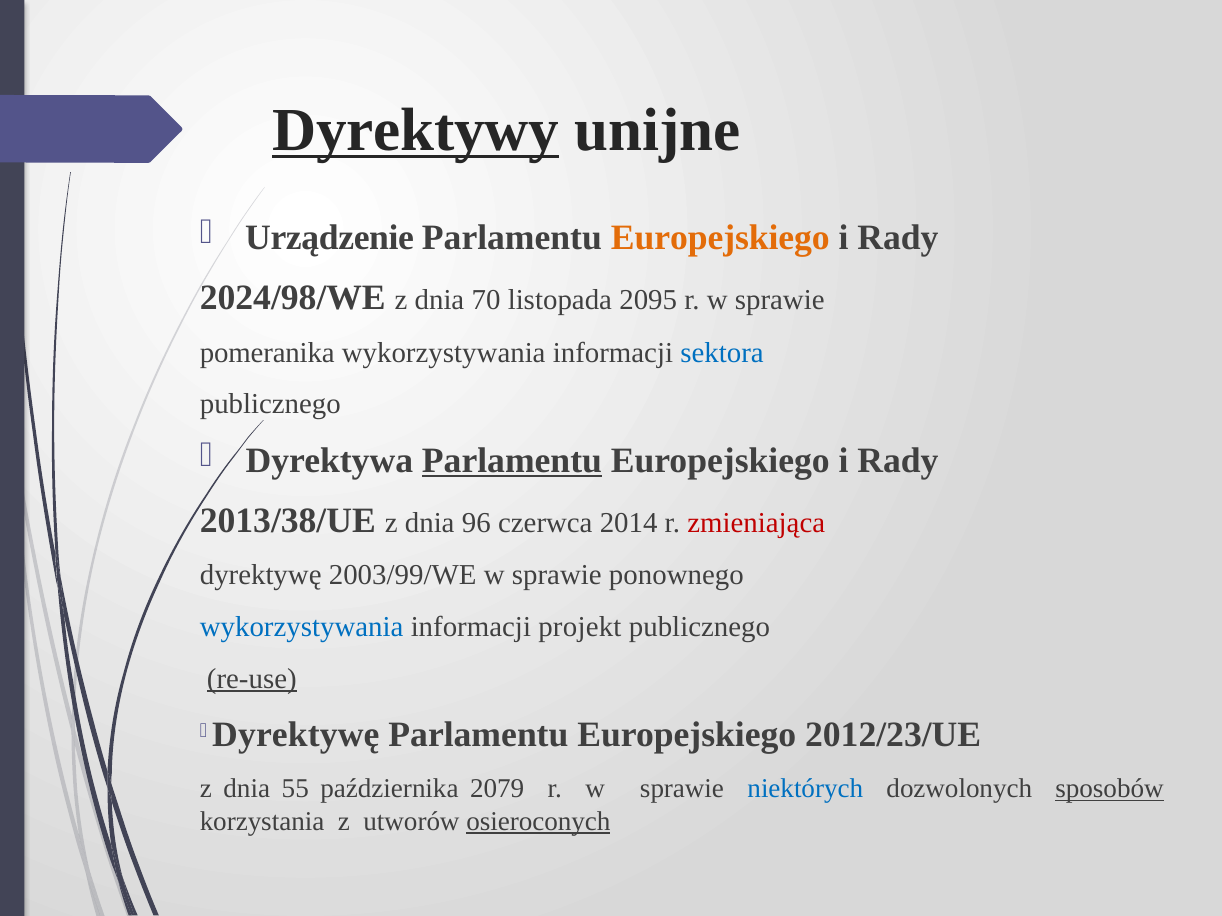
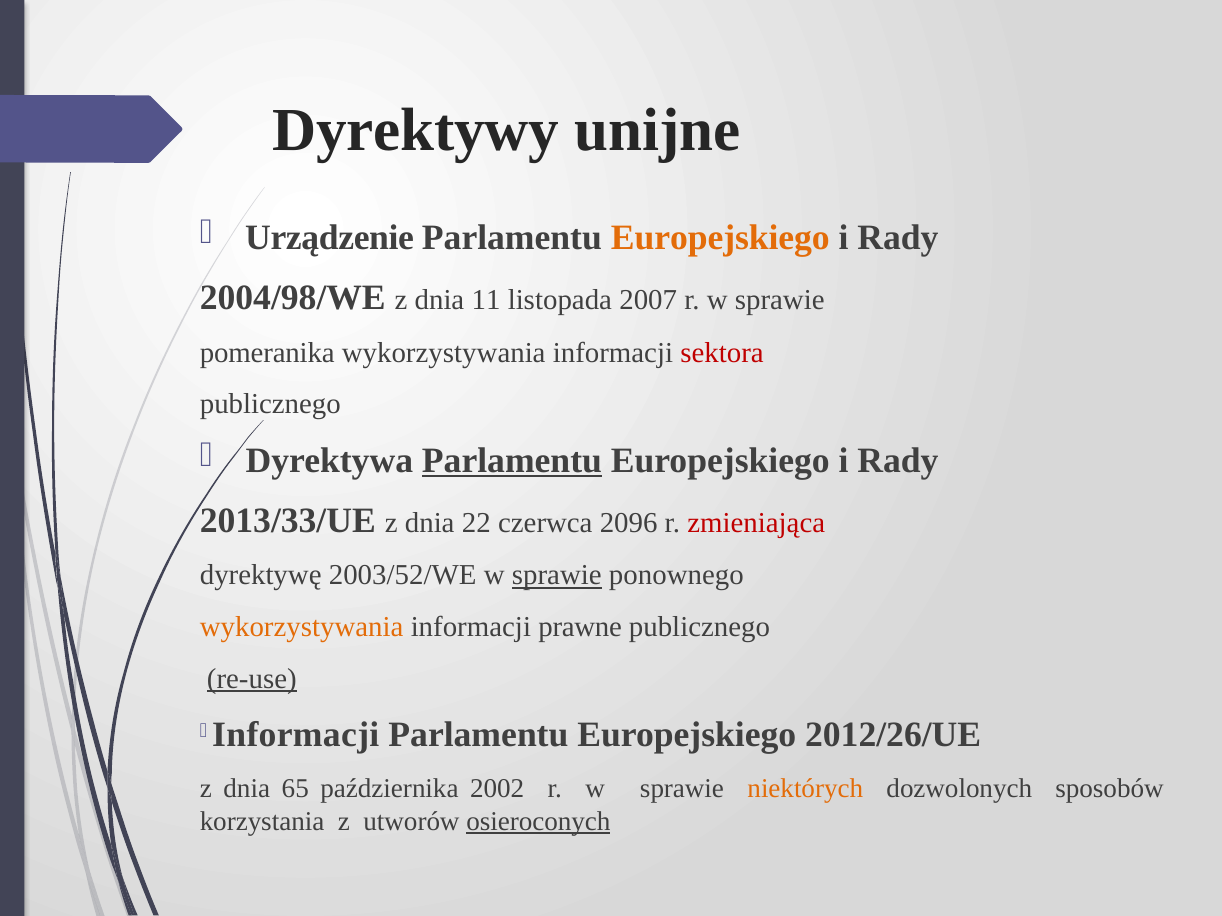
Dyrektywy underline: present -> none (416, 130)
2024/98/WE: 2024/98/WE -> 2004/98/WE (293, 298)
70: 70 -> 11 (486, 300)
2095: 2095 -> 2007 (648, 300)
sektora colour: blue -> red (722, 353)
2013/38/UE: 2013/38/UE -> 2013/33/UE (288, 521)
96: 96 -> 22 (476, 523)
2014: 2014 -> 2096 (629, 523)
2003/99/WE: 2003/99/WE -> 2003/52/WE (403, 576)
sprawie underline: none -> present (557, 576)
wykorzystywania colour: blue -> orange (302, 627)
projekt: projekt -> prawne (580, 627)
Dyrektywę: Dyrektywę -> Informacji (296, 735)
2012/23/UE: 2012/23/UE -> 2012/26/UE (893, 735)
55: 55 -> 65 (295, 789)
2079: 2079 -> 2002 (497, 789)
niektórych colour: blue -> orange (805, 789)
sposobów underline: present -> none (1110, 789)
